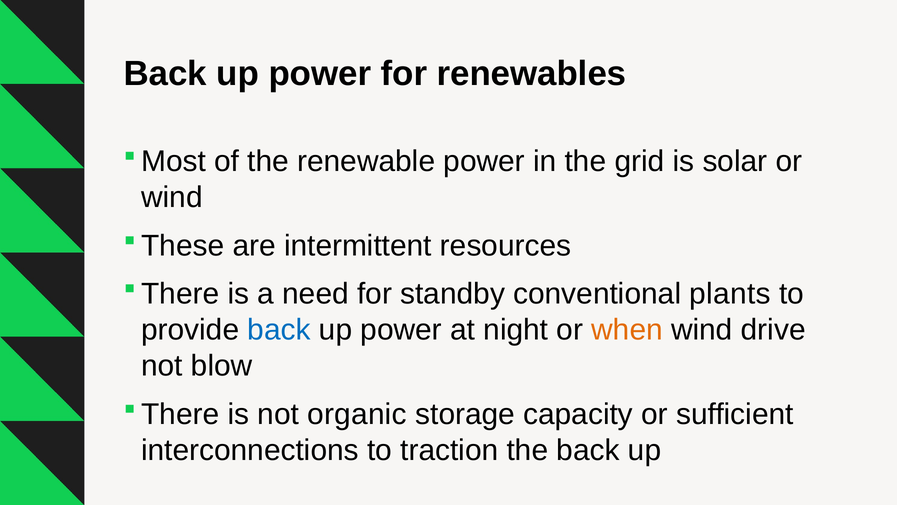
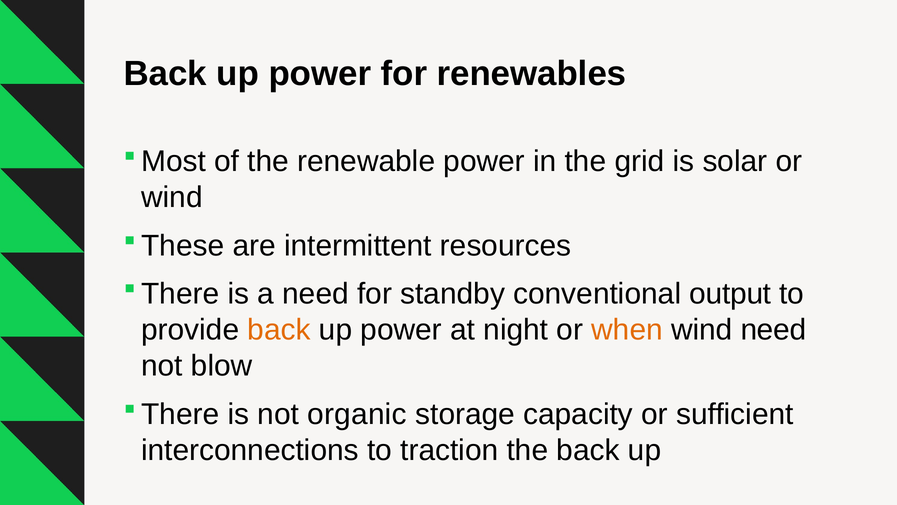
plants: plants -> output (730, 294)
back colour: blue -> orange (279, 330)
wind drive: drive -> need (773, 330)
